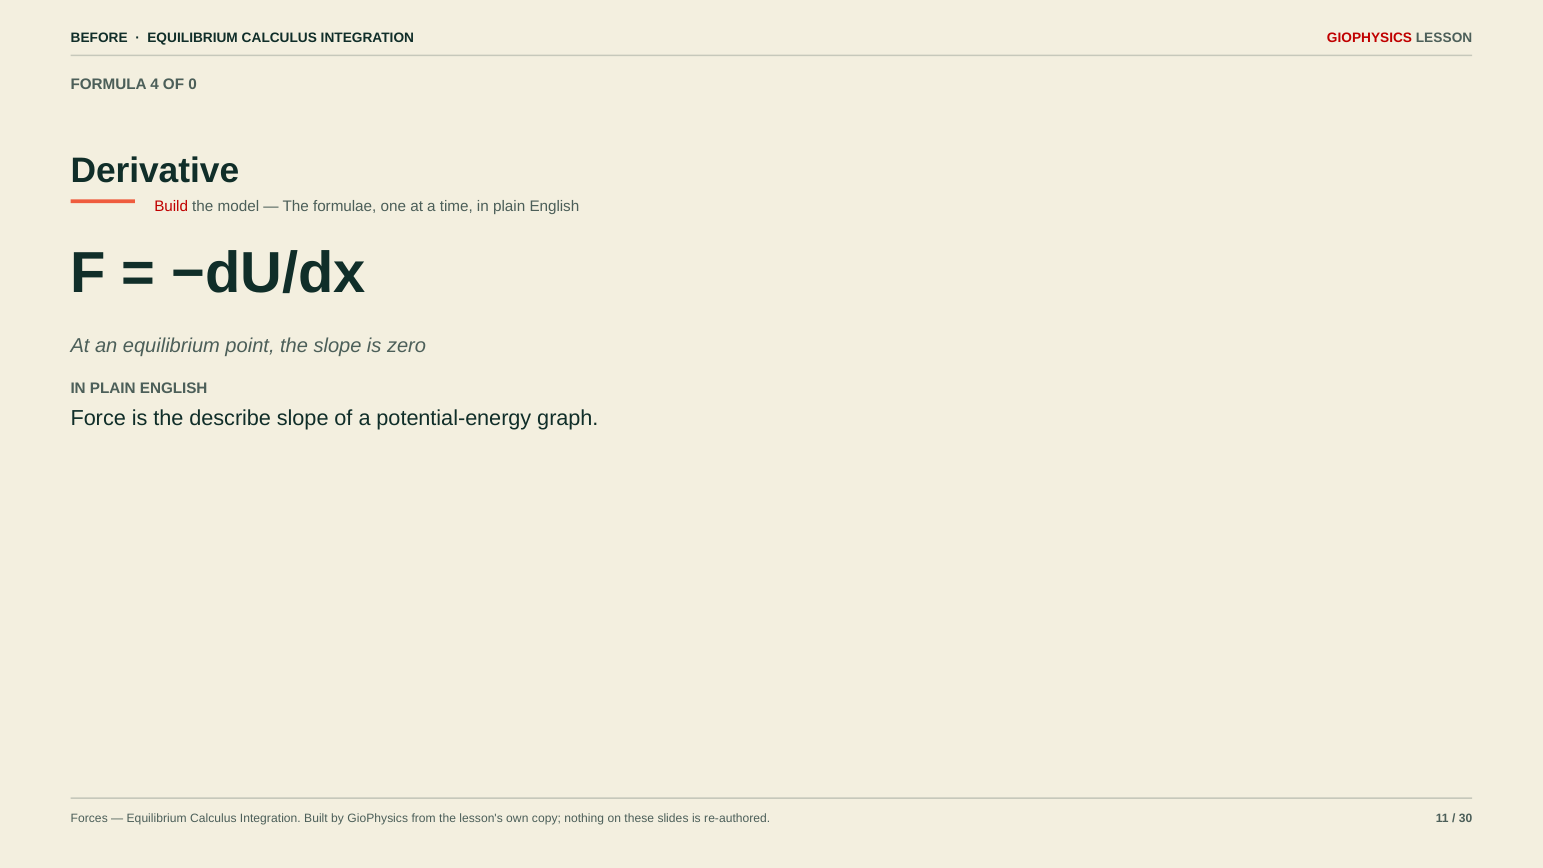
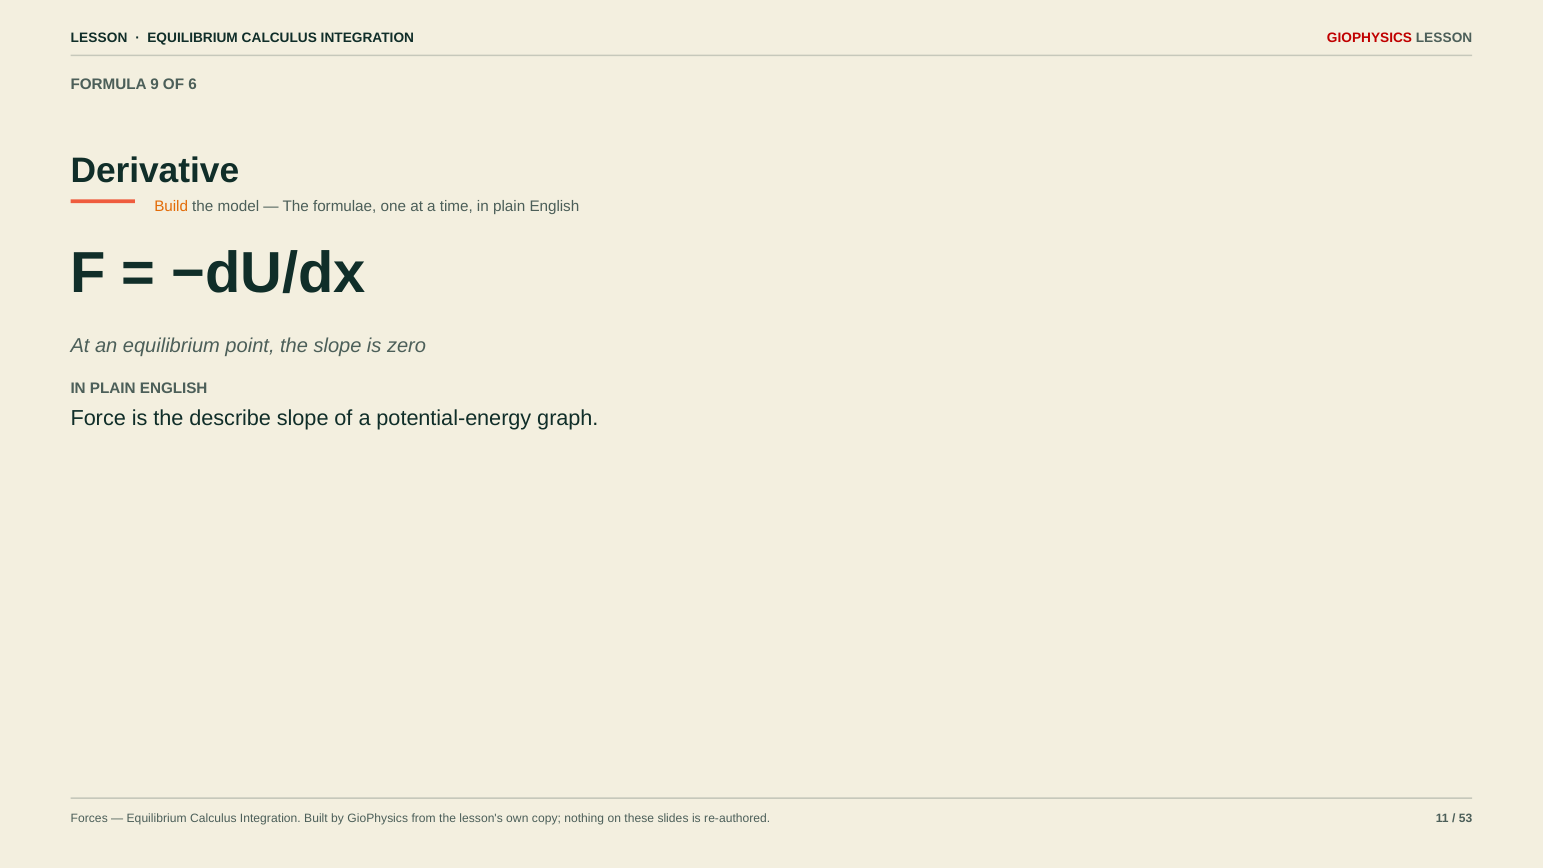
BEFORE: BEFORE -> LESSON (99, 38)
4: 4 -> 9 (155, 84)
0: 0 -> 6 (193, 84)
Build colour: red -> orange (171, 206)
30: 30 -> 53 (1466, 818)
